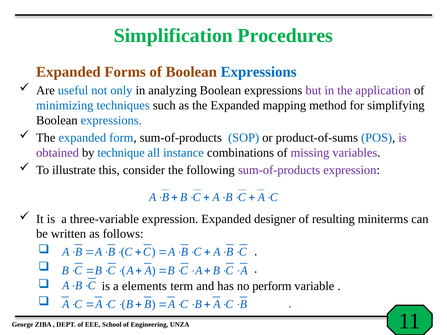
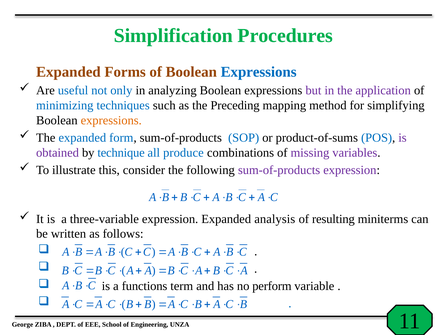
as the Expanded: Expanded -> Preceding (235, 105)
expressions colour: blue -> orange (111, 120)
instance: instance -> produce (183, 153)
designer: designer -> analysis (275, 219)
elements: elements -> functions (145, 286)
